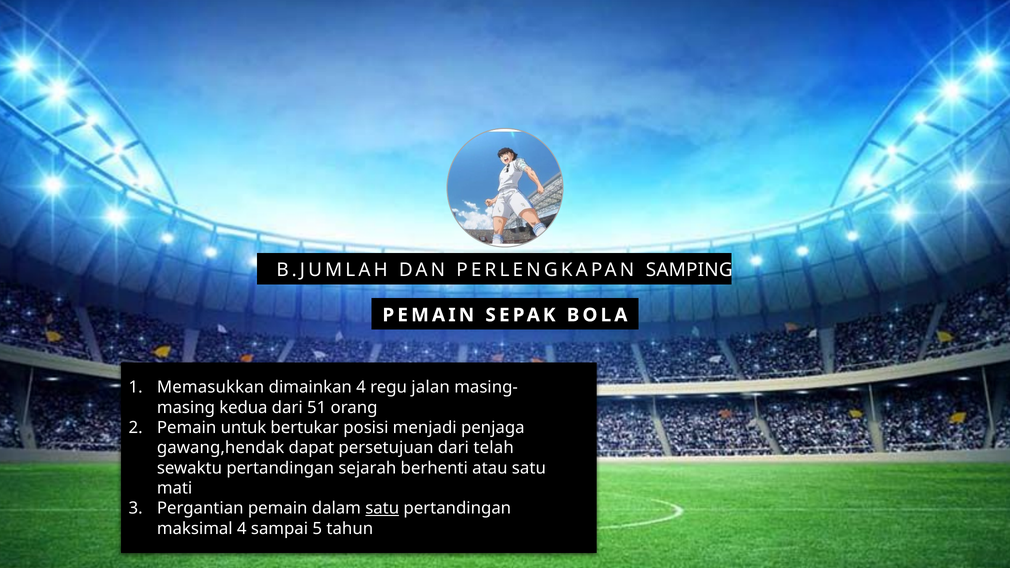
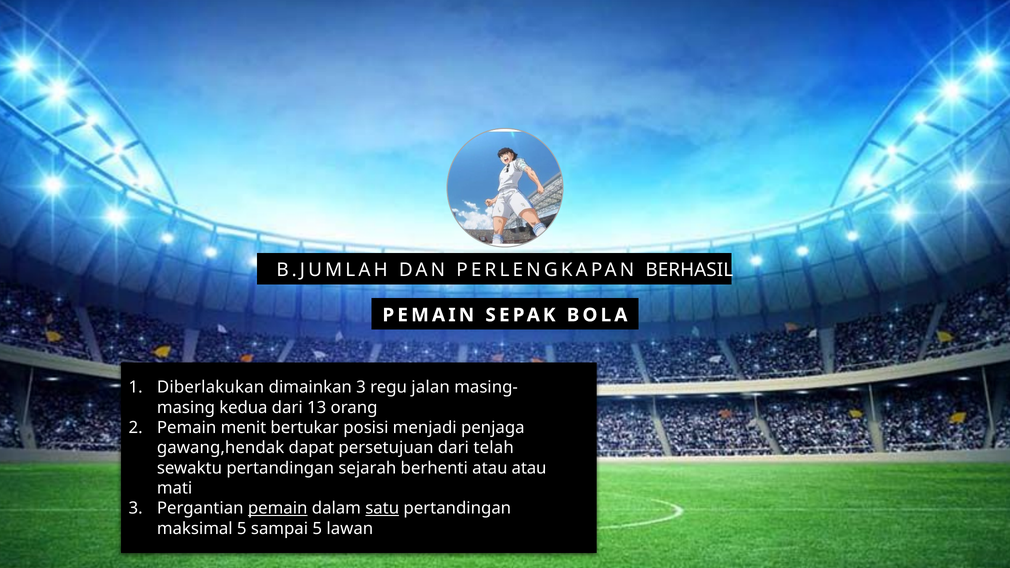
SAMPING: SAMPING -> BERHASIL (689, 270)
Memasukkan: Memasukkan -> Diberlakukan (211, 387)
dimainkan 4: 4 -> 3 (361, 387)
51: 51 -> 13 (317, 408)
untuk: untuk -> menit (243, 428)
atau satu: satu -> atau (529, 468)
pemain underline: none -> present (278, 509)
maksimal 4: 4 -> 5 (242, 529)
tahun: tahun -> lawan (350, 529)
